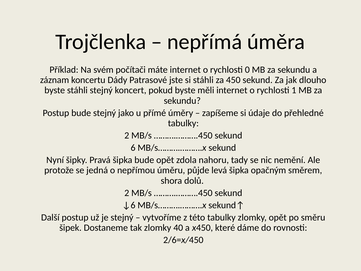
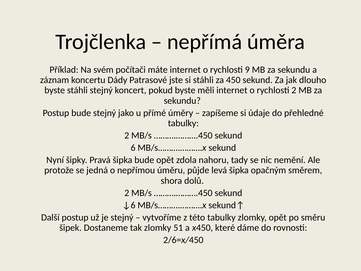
0: 0 -> 9 (247, 70)
rychlosti 1: 1 -> 2 (294, 90)
40: 40 -> 51 (178, 228)
